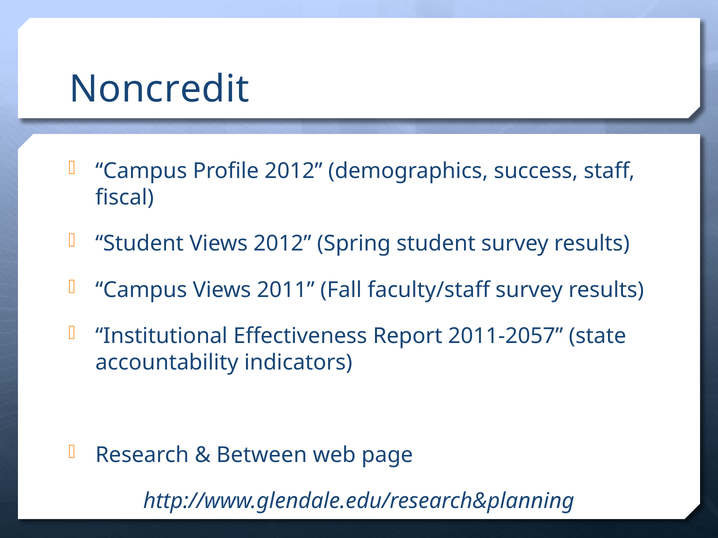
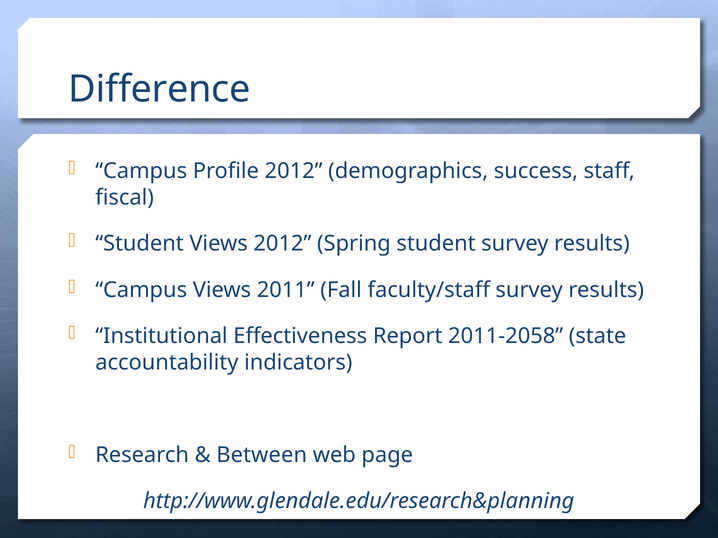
Noncredit: Noncredit -> Difference (160, 89)
2011-2057: 2011-2057 -> 2011-2058 (506, 336)
